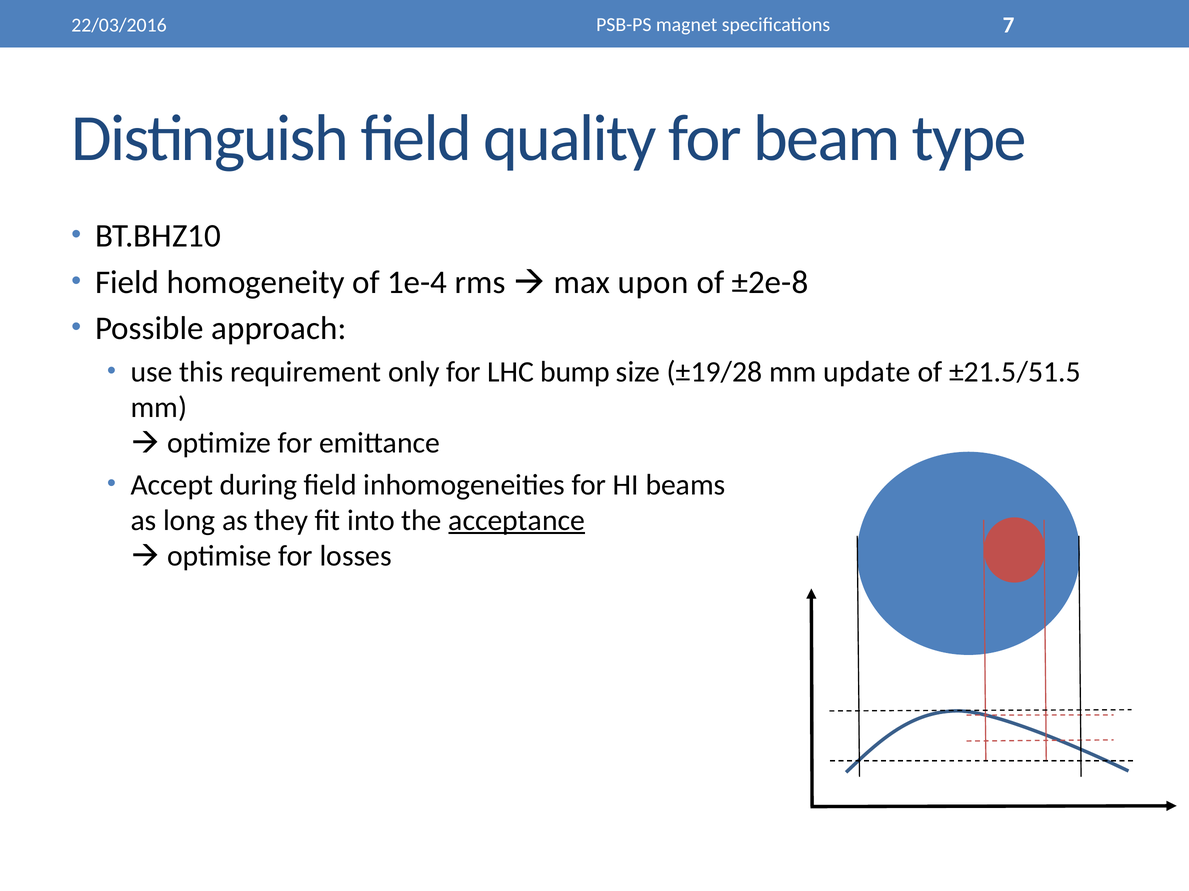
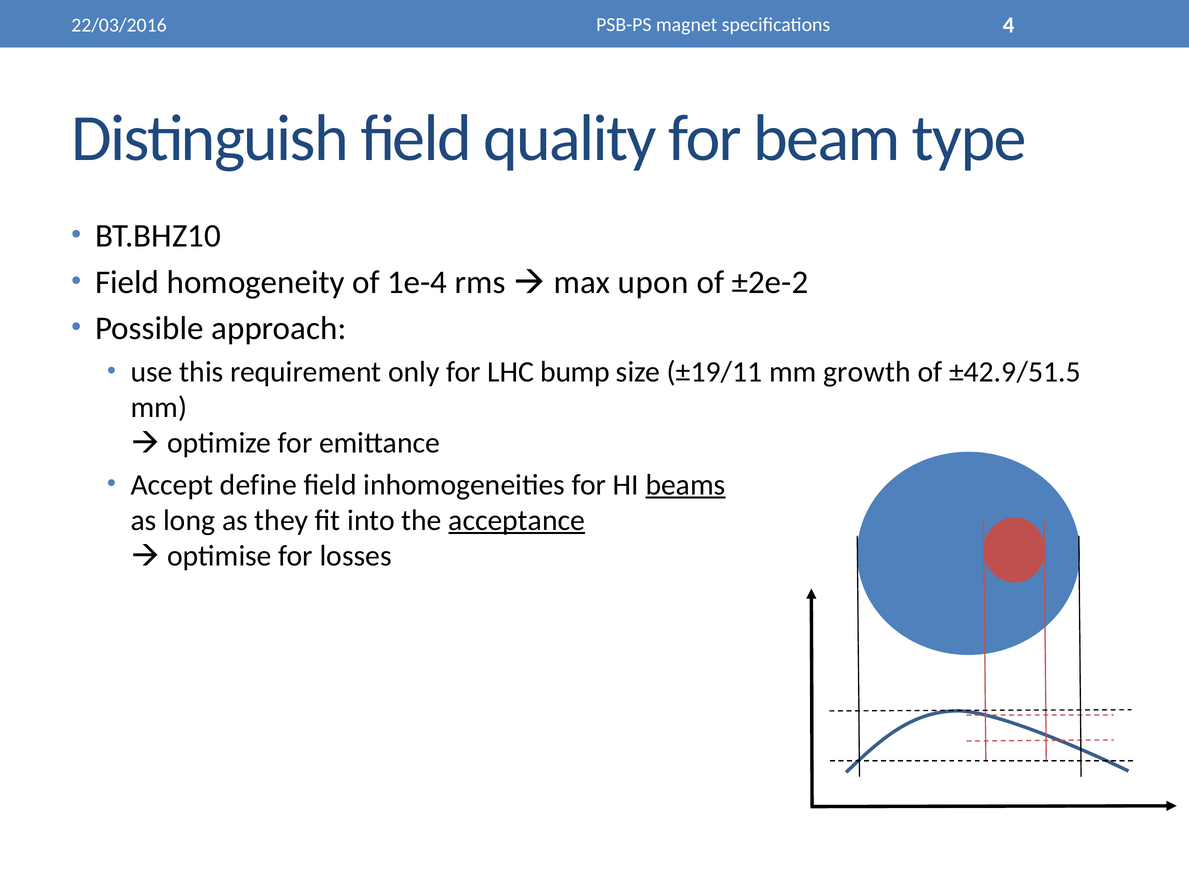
7: 7 -> 4 (1009, 25)
±2e-8: ±2e-8 -> ±2e-2 (770, 283)
±19/28: ±19/28 -> ±19/11 (715, 372)
update: update -> growth (867, 372)
±21.5/51.5: ±21.5/51.5 -> ±42.9/51.5 (1015, 372)
during: during -> define (258, 485)
beams underline: none -> present (686, 485)
